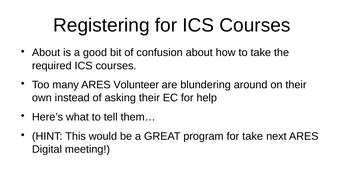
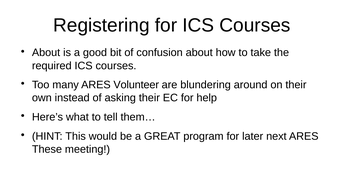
for take: take -> later (253, 136)
Digital: Digital -> These (47, 149)
